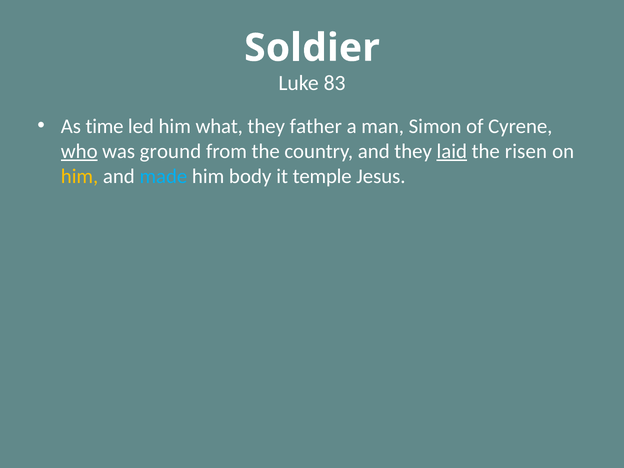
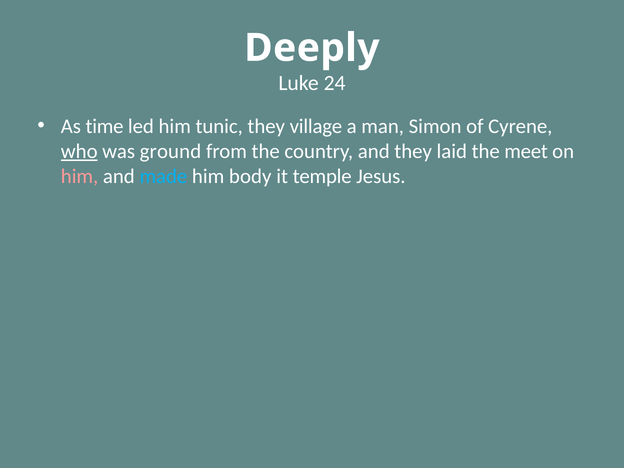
Soldier: Soldier -> Deeply (312, 48)
83: 83 -> 24 (335, 83)
what: what -> tunic (219, 126)
father: father -> village (316, 126)
laid underline: present -> none (452, 151)
risen: risen -> meet (526, 151)
him colour: yellow -> pink (80, 176)
